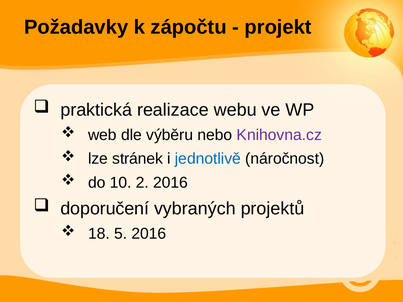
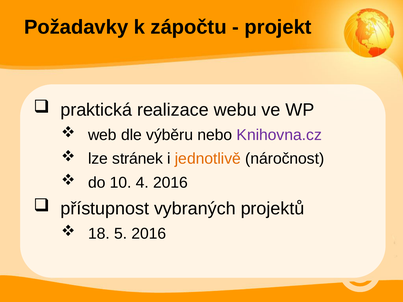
jednotlivě colour: blue -> orange (208, 159)
2: 2 -> 4 (142, 183)
doporučení: doporučení -> přístupnost (105, 209)
